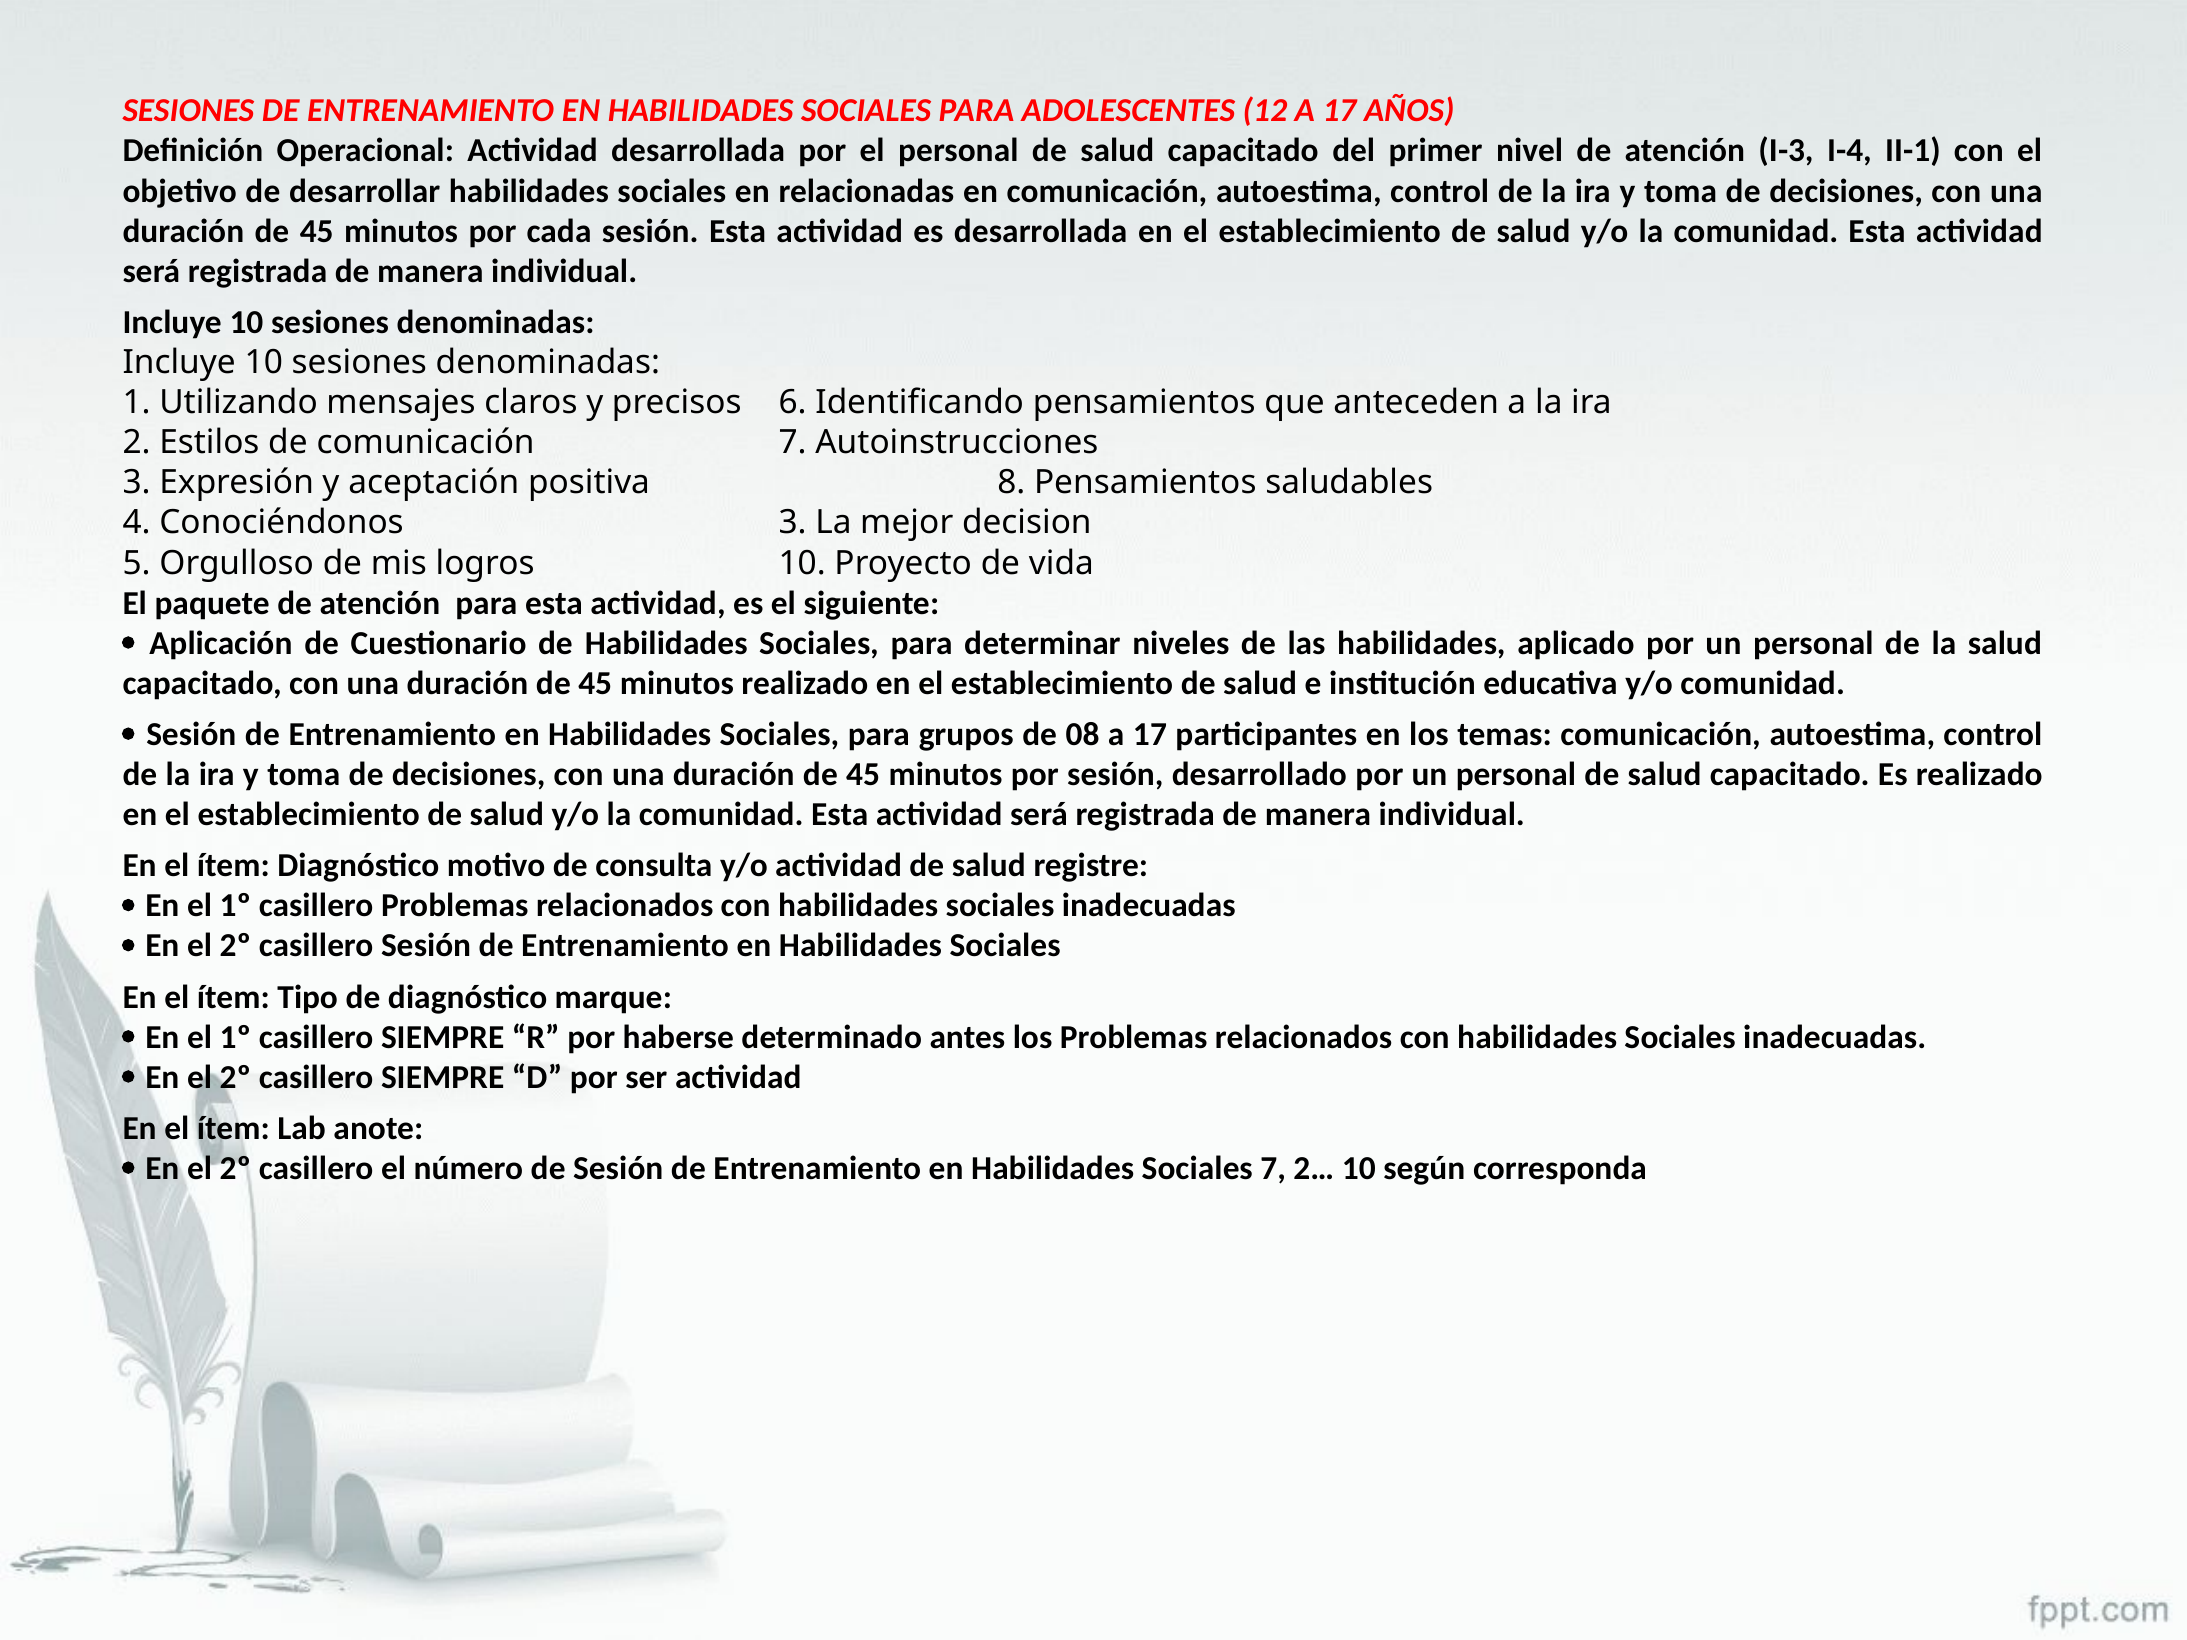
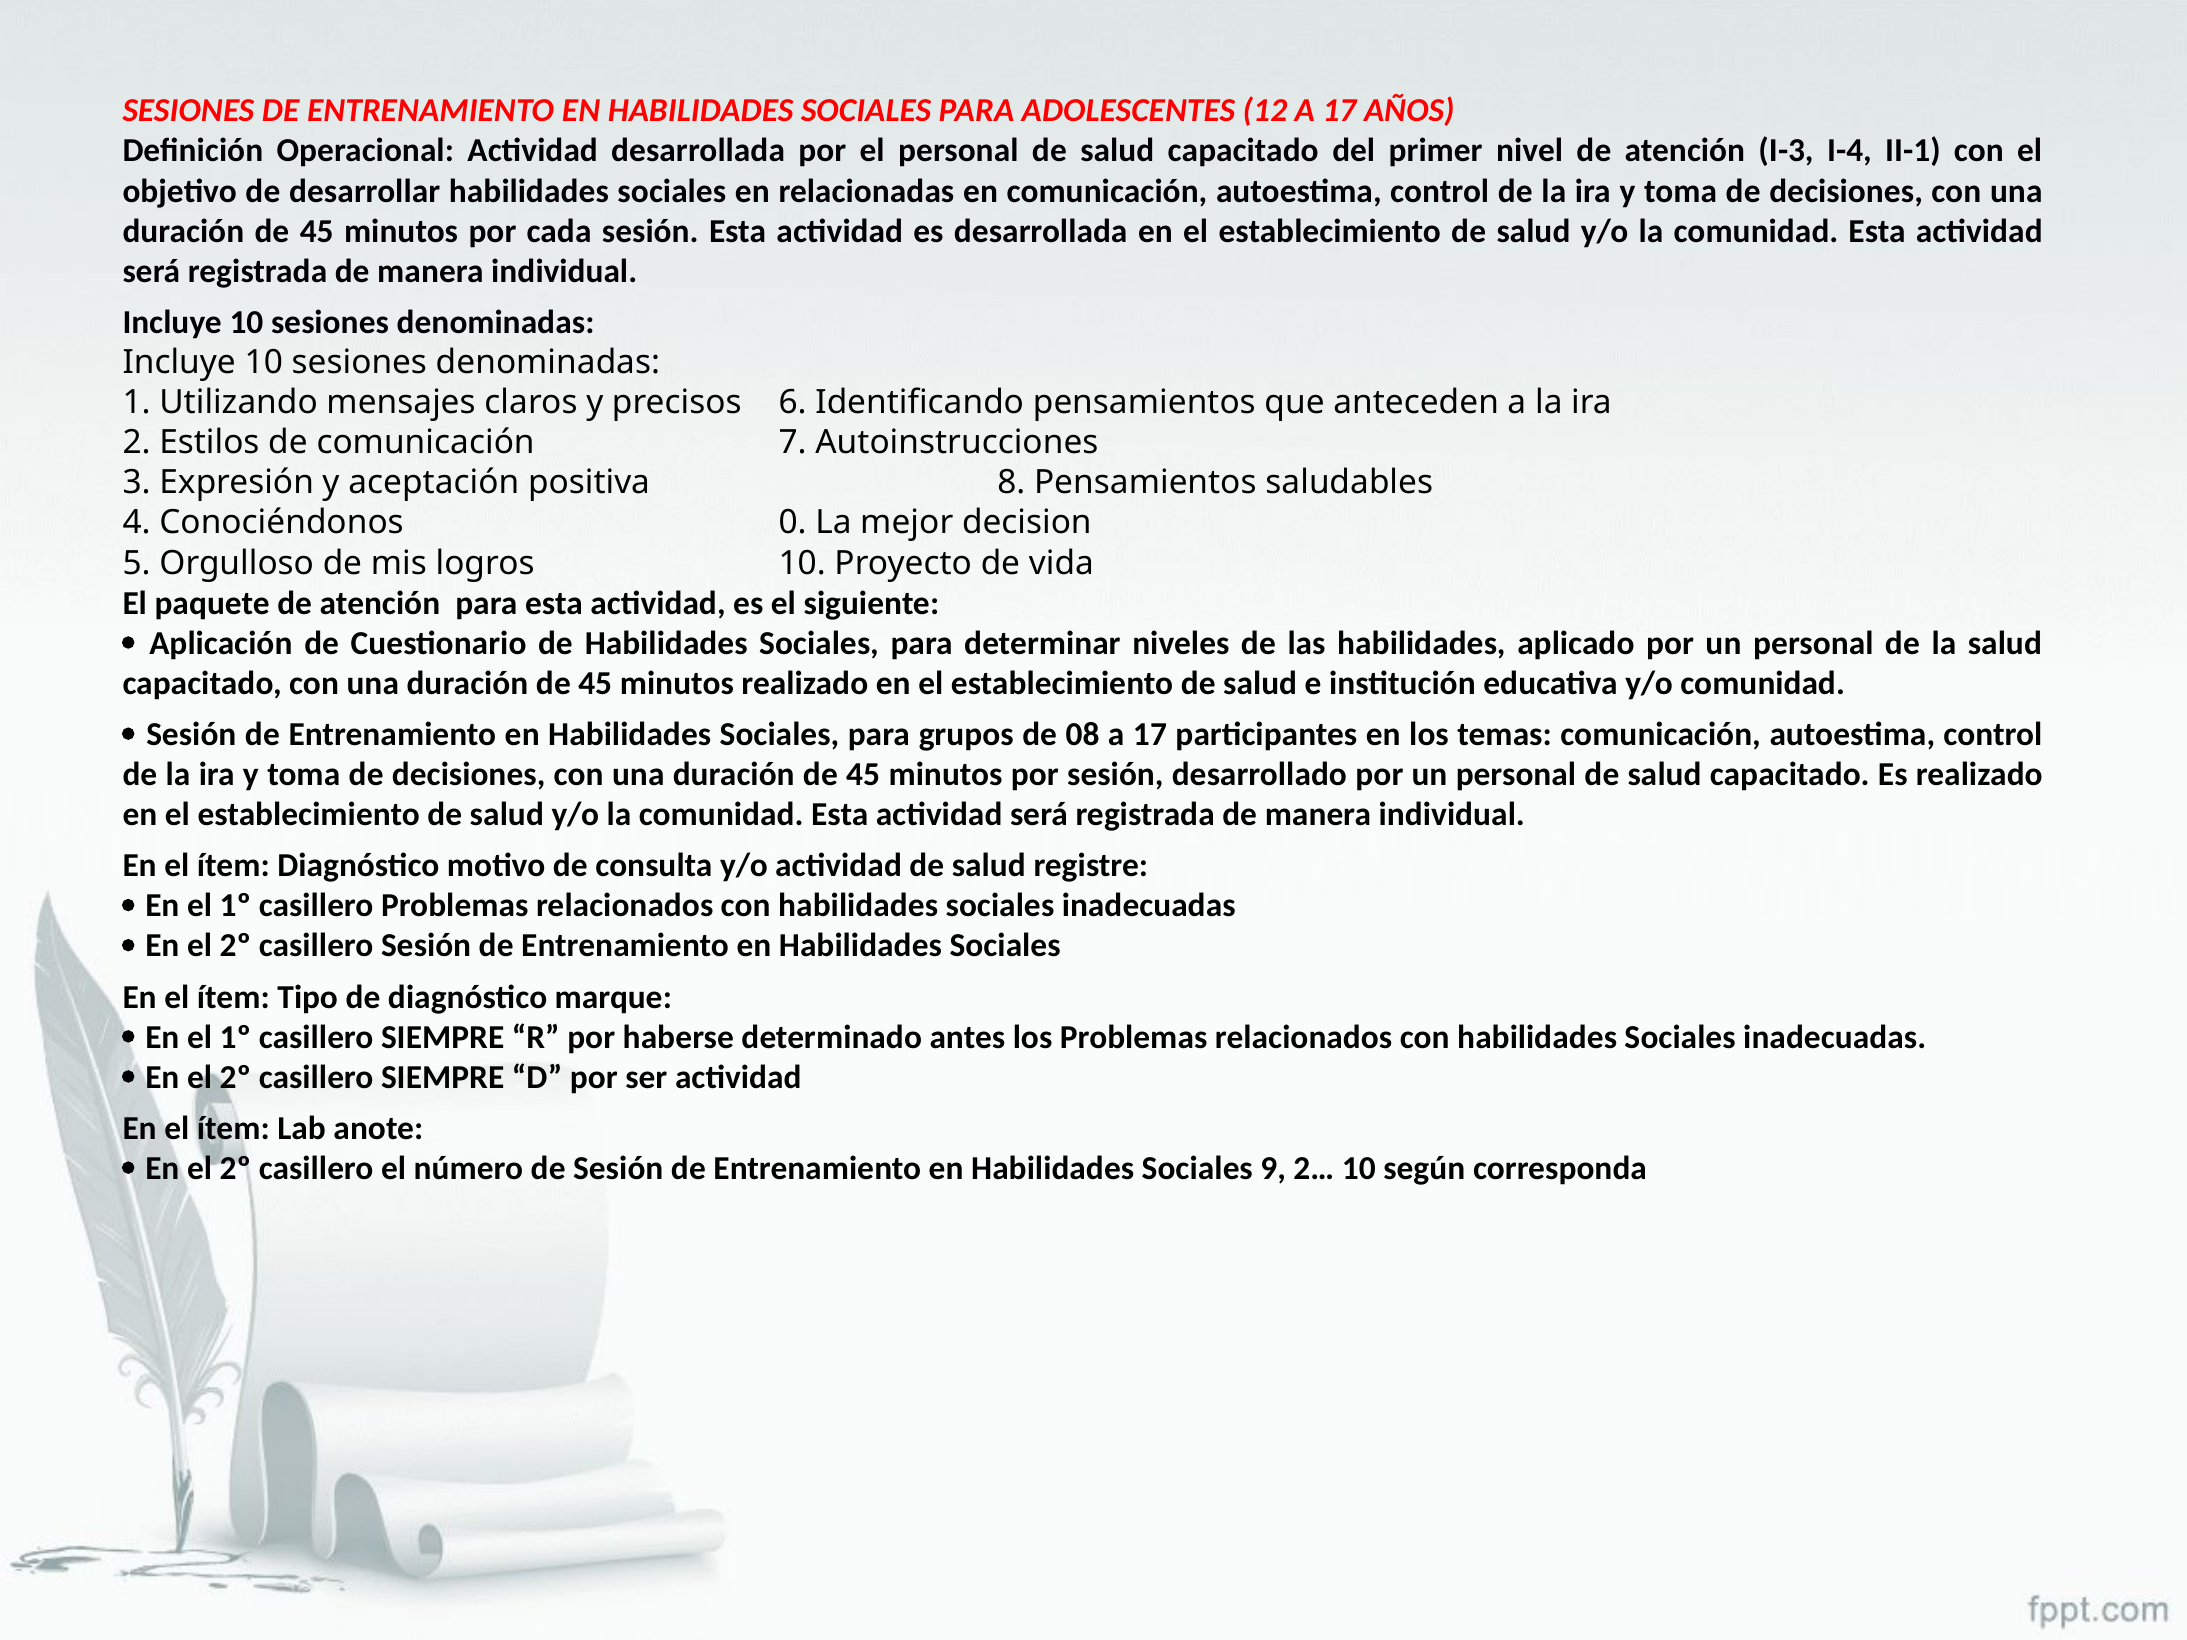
Conociéndonos 3: 3 -> 0 (793, 523)
Sociales 7: 7 -> 9 (1273, 1169)
